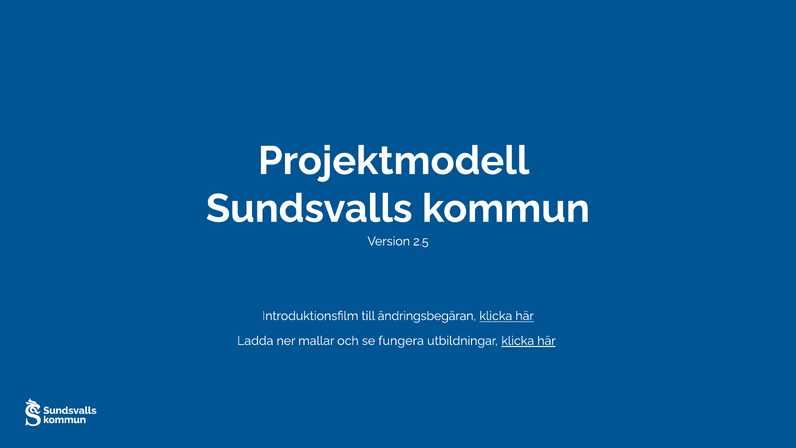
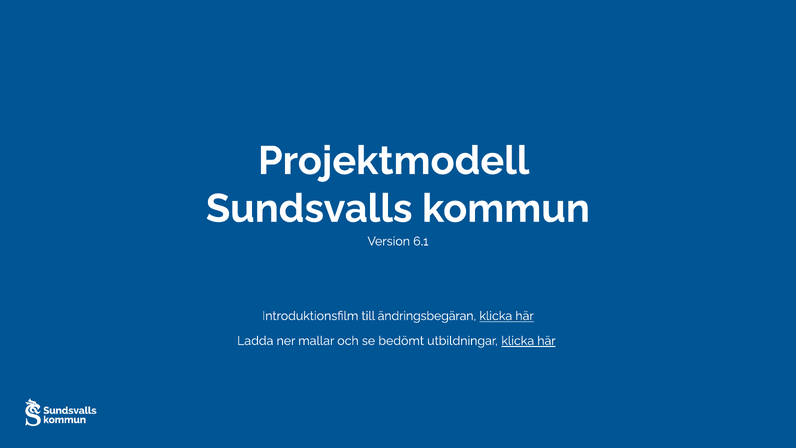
2.5: 2.5 -> 6.1 (421, 241)
fungera: fungera -> bedömt (401, 341)
